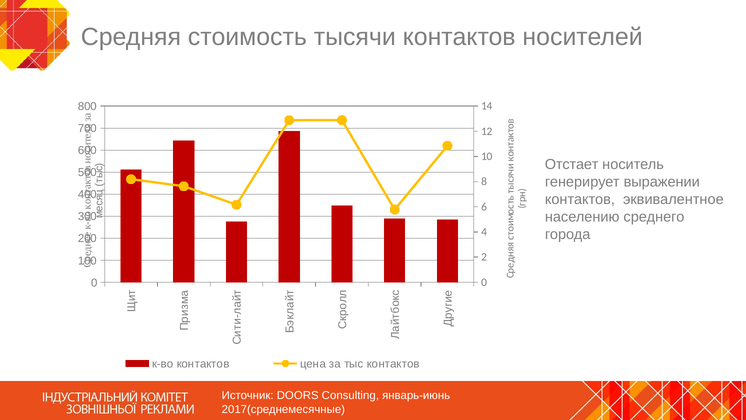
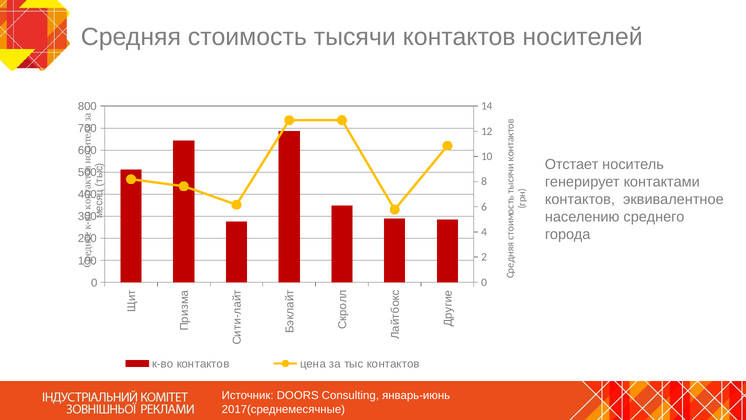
выражении: выражении -> контактами (662, 182)
